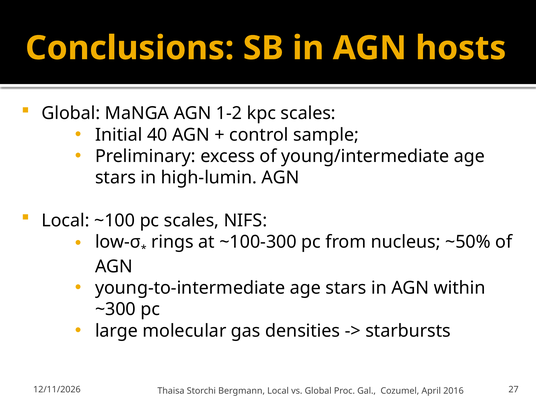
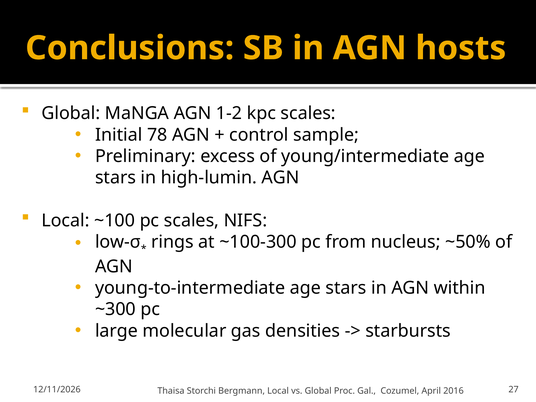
40: 40 -> 78 (157, 135)
